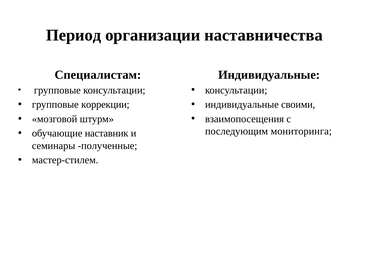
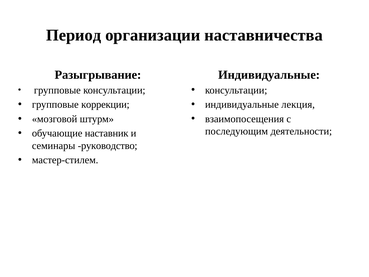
Специалистам: Специалистам -> Разыгрывание (98, 75)
своими: своими -> лекция (298, 104)
мониторинга: мониторинга -> деятельности (301, 131)
полученные: полученные -> руководство (108, 146)
